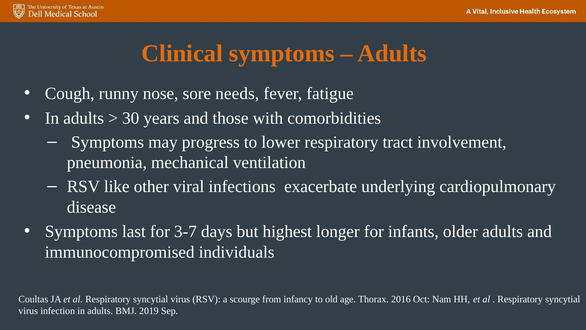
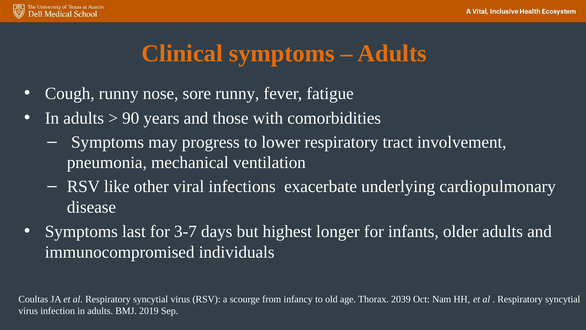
sore needs: needs -> runny (237, 94)
30: 30 -> 90 (131, 118)
2016: 2016 -> 2039 (401, 299)
